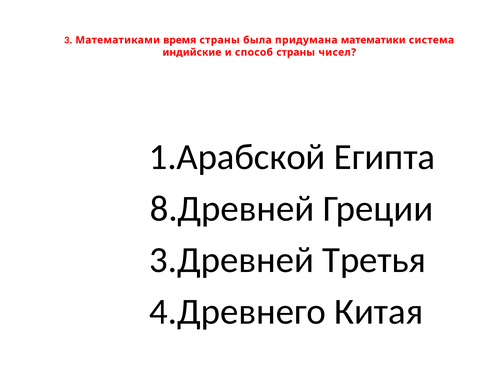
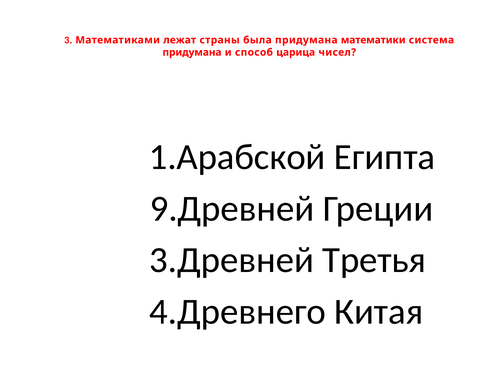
время: время -> лежат (180, 40)
индийские: индийские -> придумана (192, 52)
способ страны: страны -> царица (296, 52)
8.Древней: 8.Древней -> 9.Древней (232, 209)
